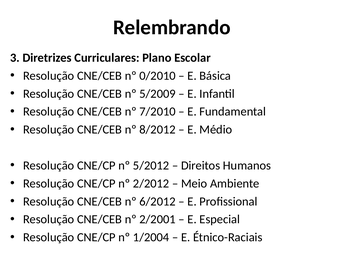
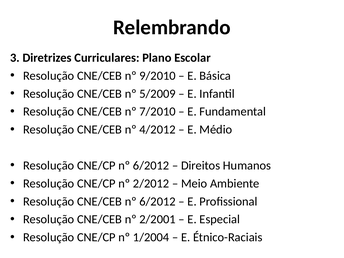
0/2010: 0/2010 -> 9/2010 (157, 76)
8/2012: 8/2012 -> 4/2012 (157, 130)
CNE/CP nº 5/2012: 5/2012 -> 6/2012 (151, 166)
